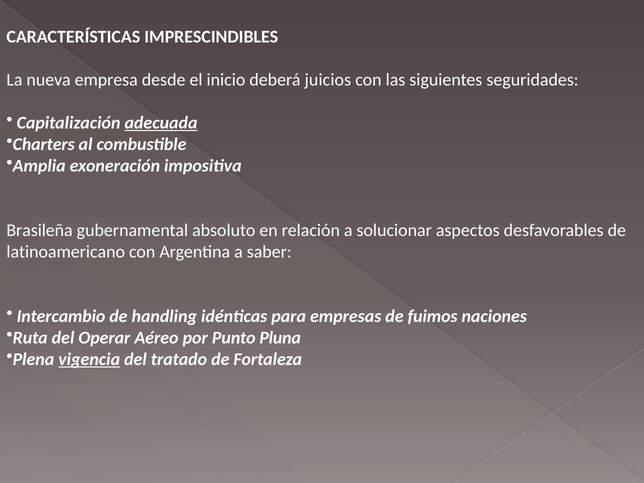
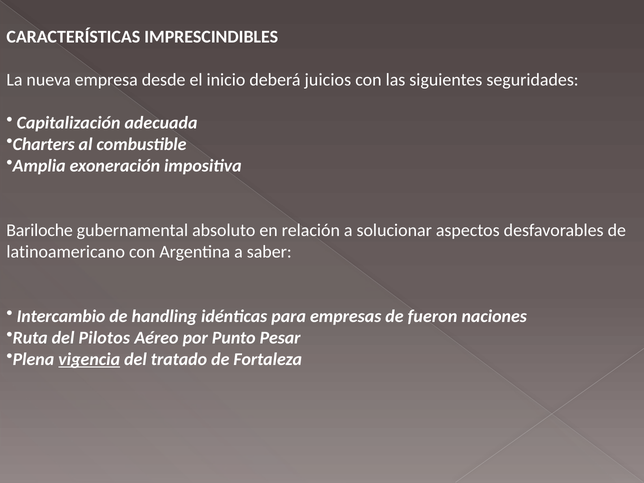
adecuada underline: present -> none (161, 123)
Brasileña: Brasileña -> Bariloche (40, 230)
fuimos: fuimos -> fueron (432, 316)
Operar: Operar -> Pilotos (104, 338)
Pluna: Pluna -> Pesar (280, 338)
